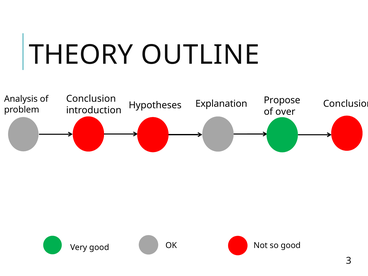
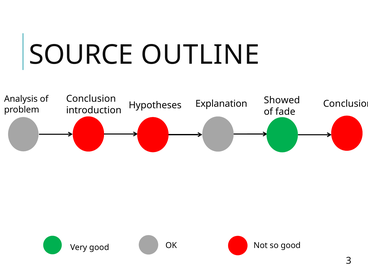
THEORY: THEORY -> SOURCE (81, 55)
Propose: Propose -> Showed (282, 100)
over: over -> fade (285, 112)
